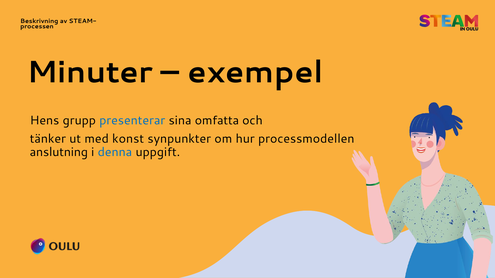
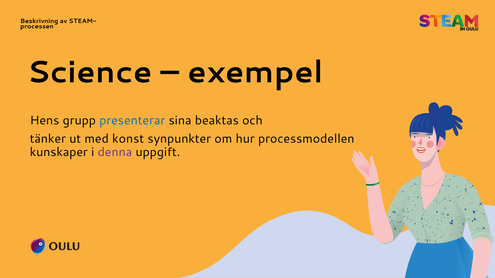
Minuter: Minuter -> Science (90, 72)
omfatta: omfatta -> beaktas (217, 121)
anslutning: anslutning -> kunskaper (59, 152)
denna colour: blue -> purple (115, 152)
